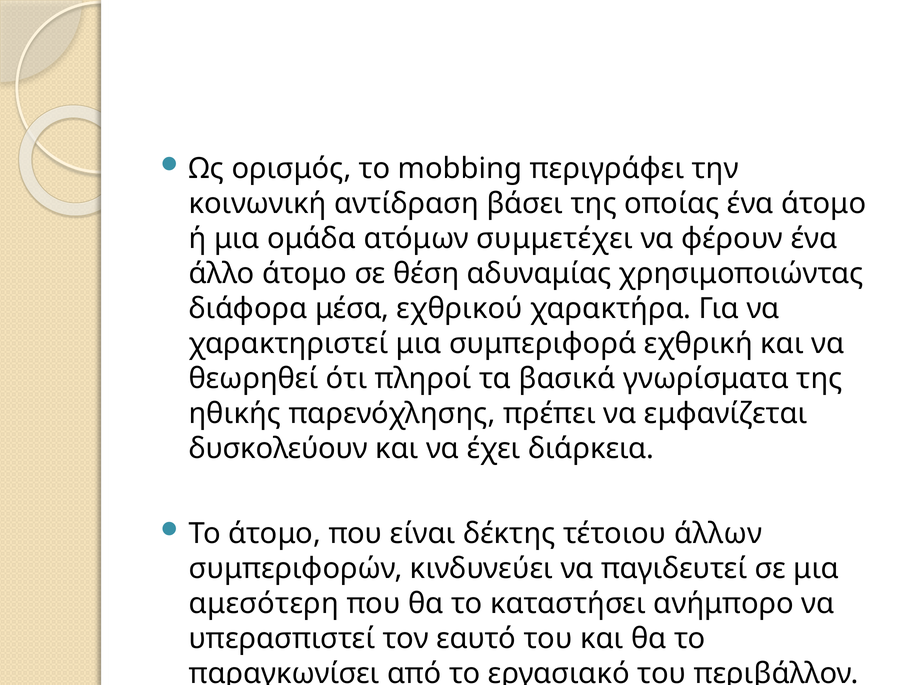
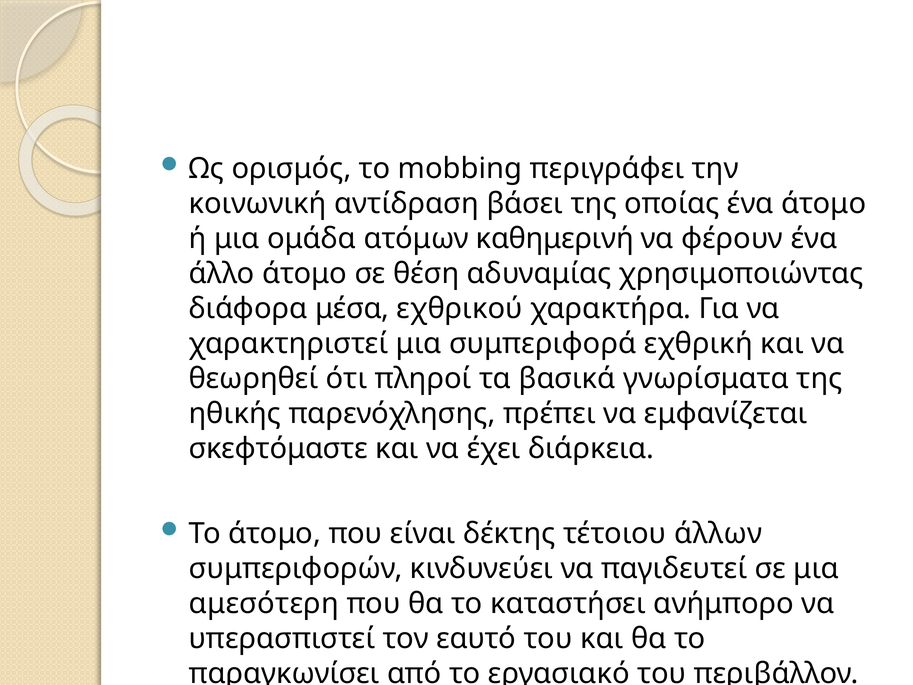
συμμετέχει: συμμετέχει -> καθημερινή (555, 239)
δυσκολεύουν: δυσκολεύουν -> σκεφτόμαστε (278, 448)
